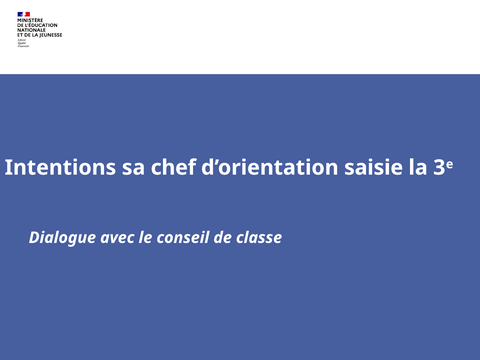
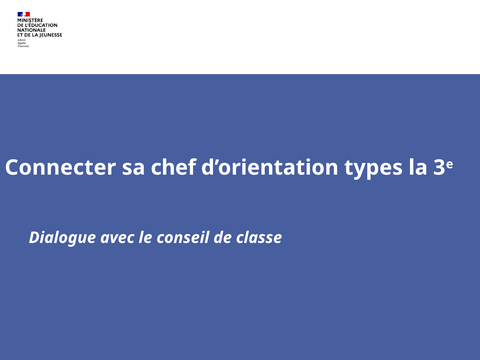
Intentions: Intentions -> Connecter (60, 168)
saisie: saisie -> types (374, 168)
